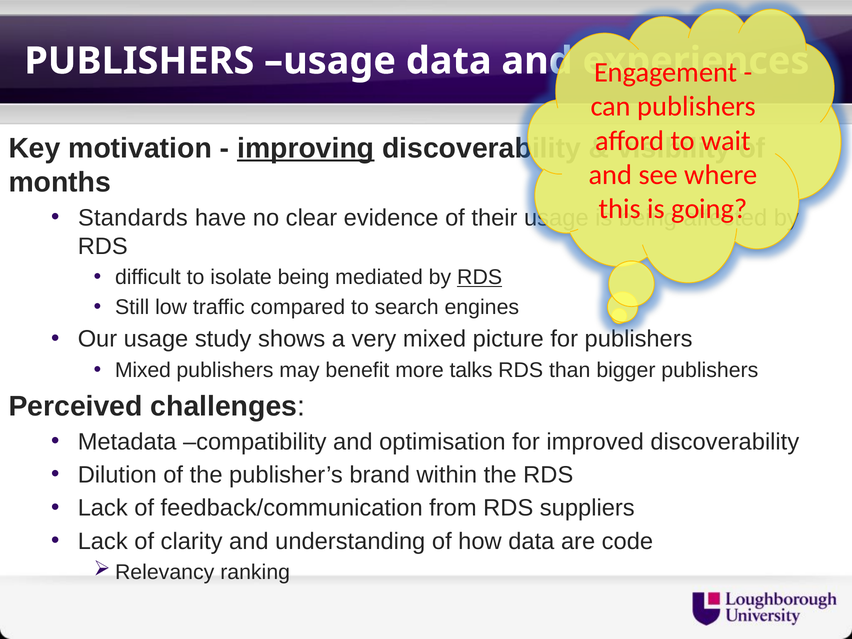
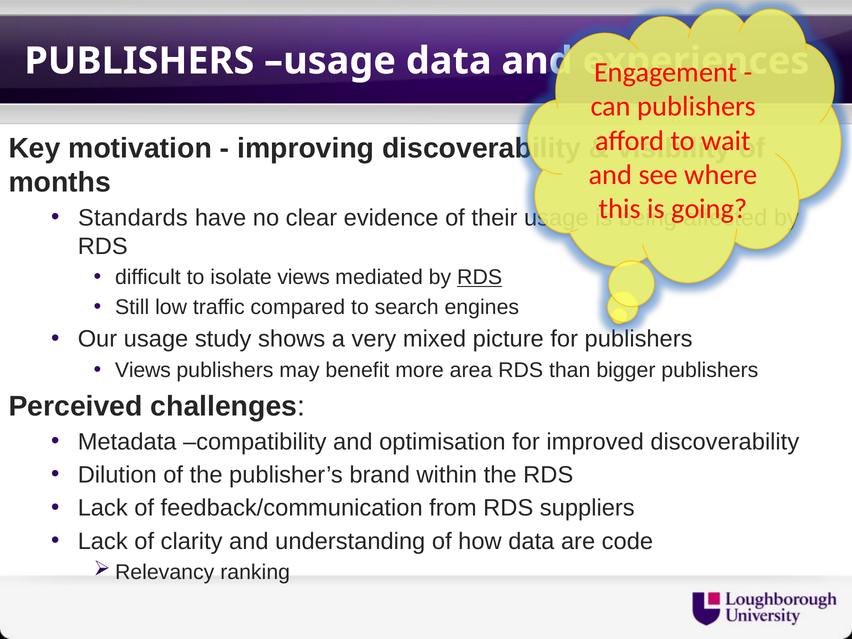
improving underline: present -> none (306, 148)
isolate being: being -> views (304, 277)
Mixed: Mixed -> Views (143, 370)
talks: talks -> area (471, 370)
